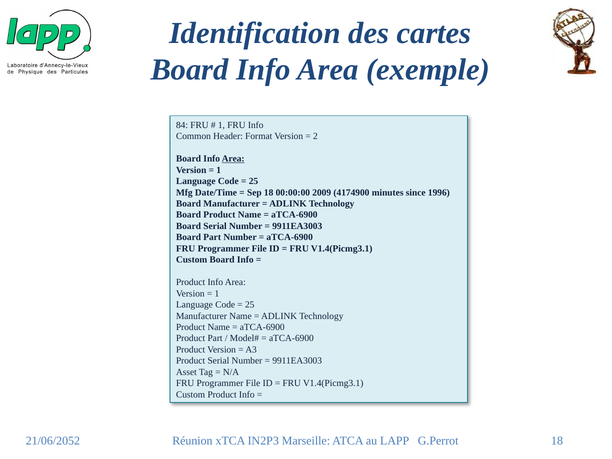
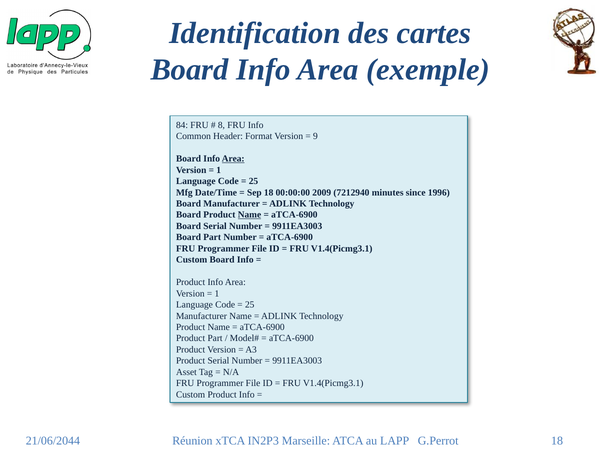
1: 1 -> 8 (221, 125)
2: 2 -> 9 (315, 136)
4174900: 4174900 -> 7212940 (351, 192)
Name underline: none -> present (249, 215)
21/06/2052: 21/06/2052 -> 21/06/2044 (53, 441)
